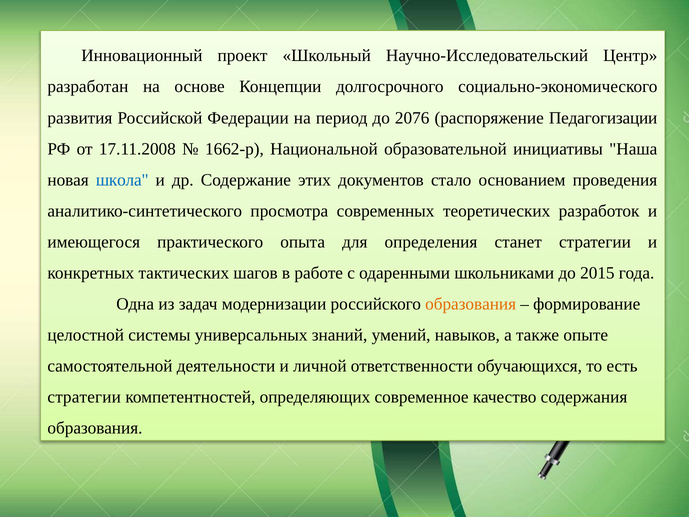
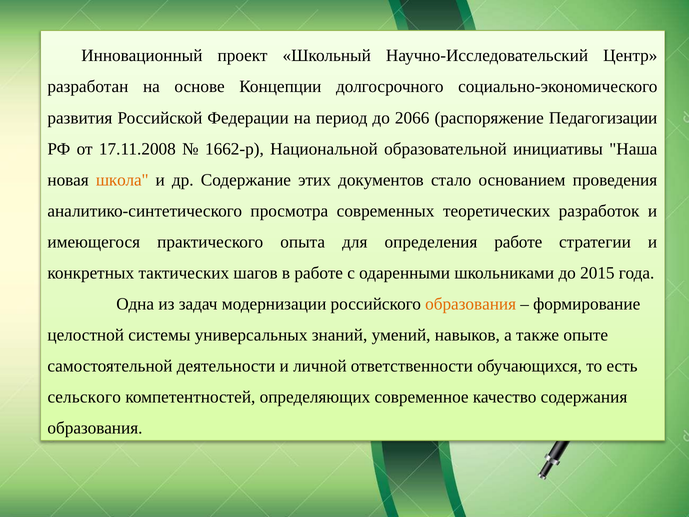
2076: 2076 -> 2066 (412, 118)
школа colour: blue -> orange (122, 180)
определения станет: станет -> работе (518, 242)
стратегии: стратегии -> сельского (84, 397)
